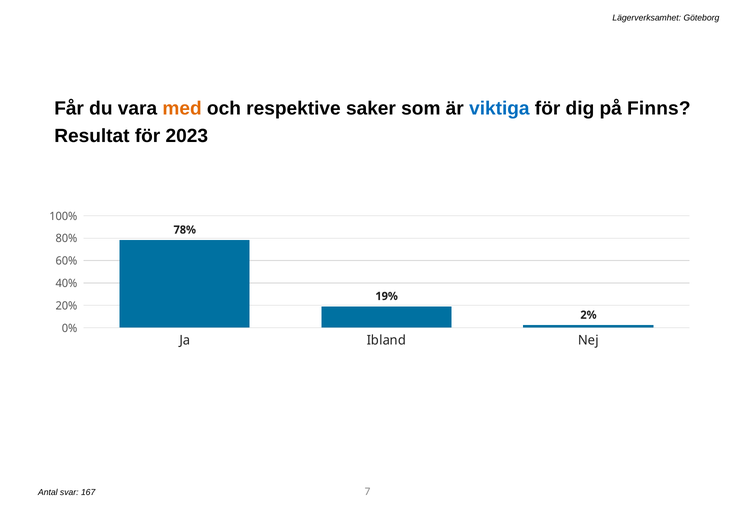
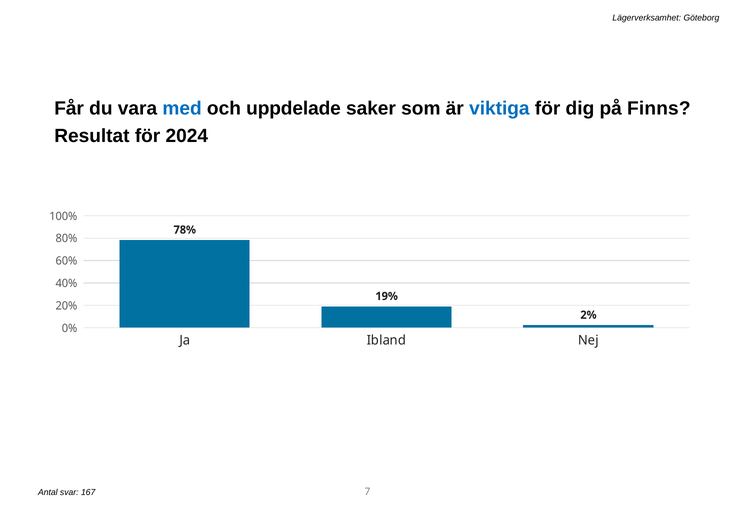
med colour: orange -> blue (182, 108)
respektive: respektive -> uppdelade (294, 108)
2023: 2023 -> 2024 (187, 136)
